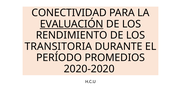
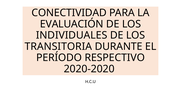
EVALUACIÓN underline: present -> none (72, 24)
RENDIMIENTO: RENDIMIENTO -> INDIVIDUALES (72, 35)
PROMEDIOS: PROMEDIOS -> RESPECTIVO (115, 58)
